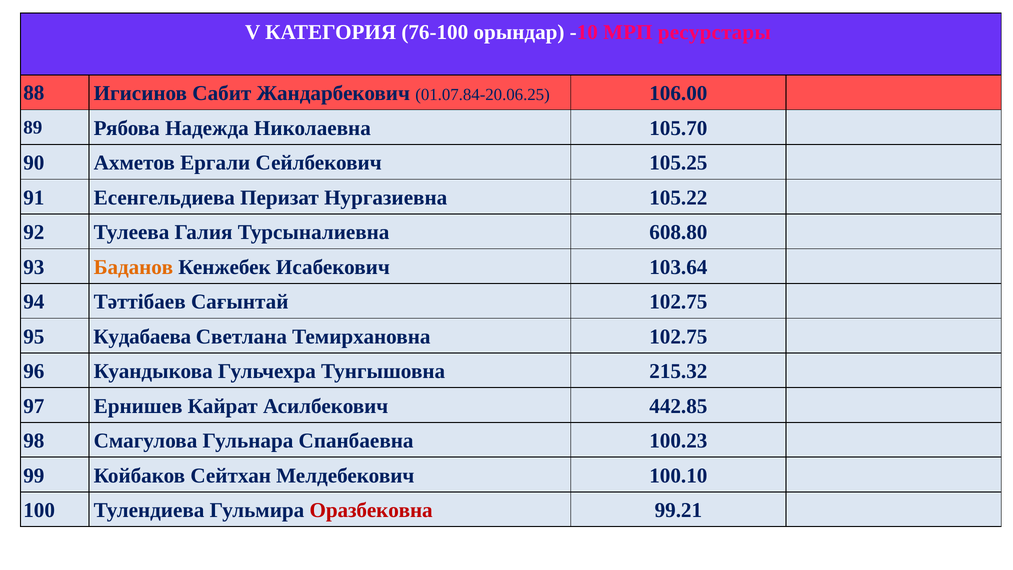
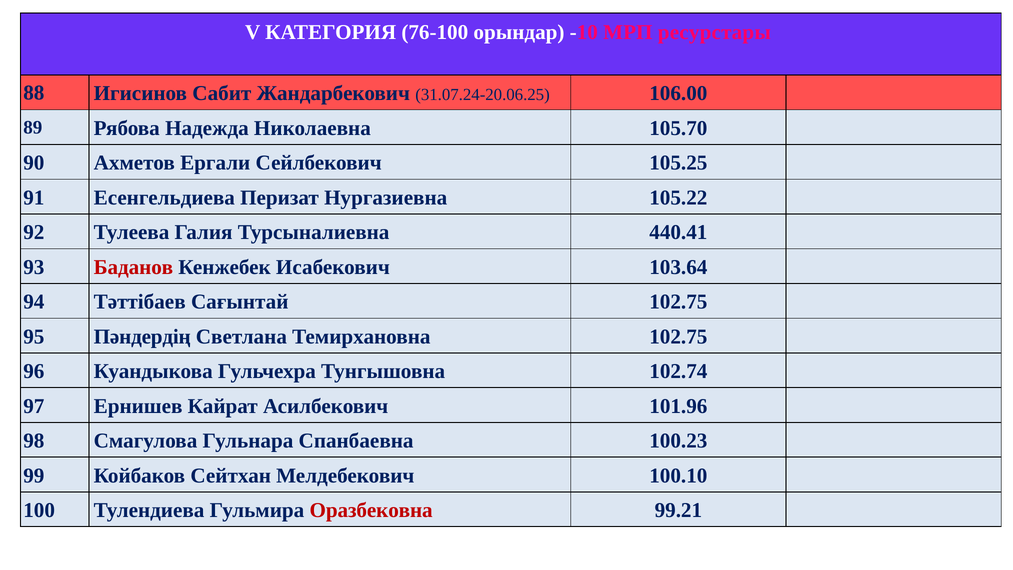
01.07.84-20.06.25: 01.07.84-20.06.25 -> 31.07.24-20.06.25 (483, 95)
608.80: 608.80 -> 440.41 (678, 232)
Баданов colour: orange -> red (133, 267)
Кудабаева: Кудабаева -> Пәндердің (142, 336)
215.32: 215.32 -> 102.74 (678, 371)
442.85: 442.85 -> 101.96 (678, 406)
